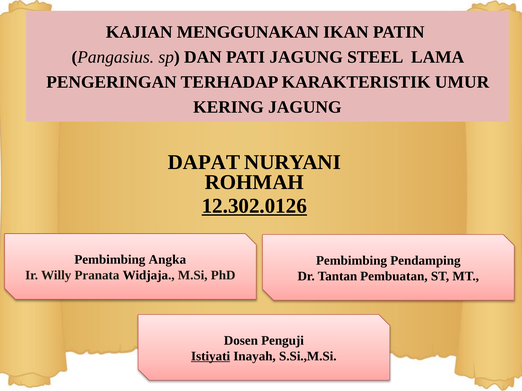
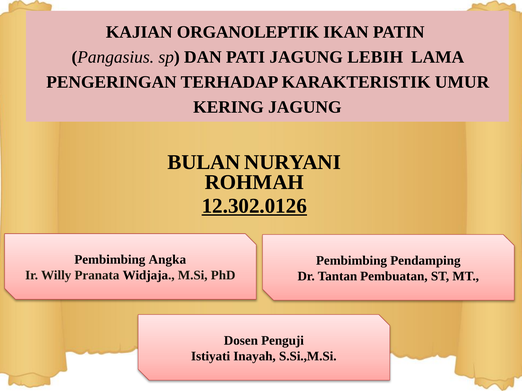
MENGGUNAKAN: MENGGUNAKAN -> ORGANOLEPTIK (248, 32)
STEEL: STEEL -> LEBIH (375, 57)
DAPAT: DAPAT -> BULAN (204, 162)
Istiyati underline: present -> none (211, 357)
